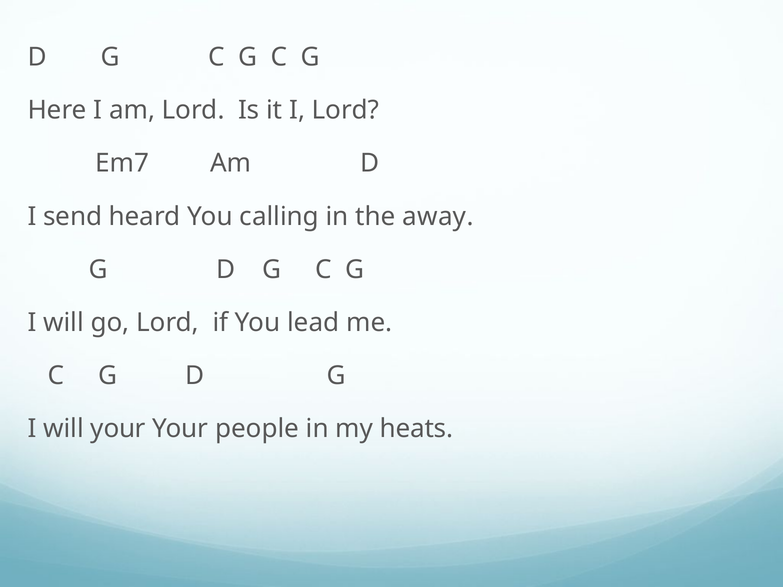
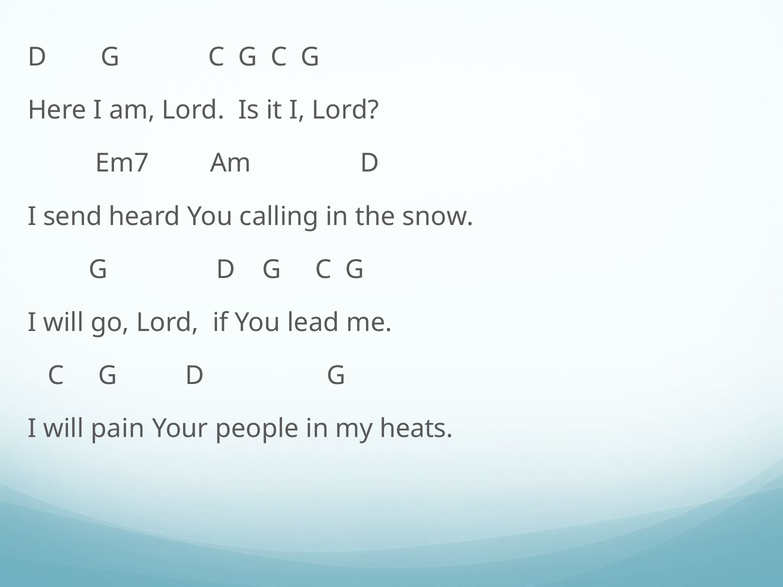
away: away -> snow (438, 216)
will your: your -> pain (118, 429)
